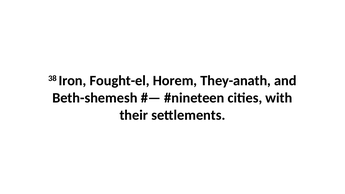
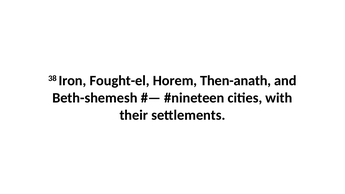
They-anath: They-anath -> Then-anath (236, 81)
